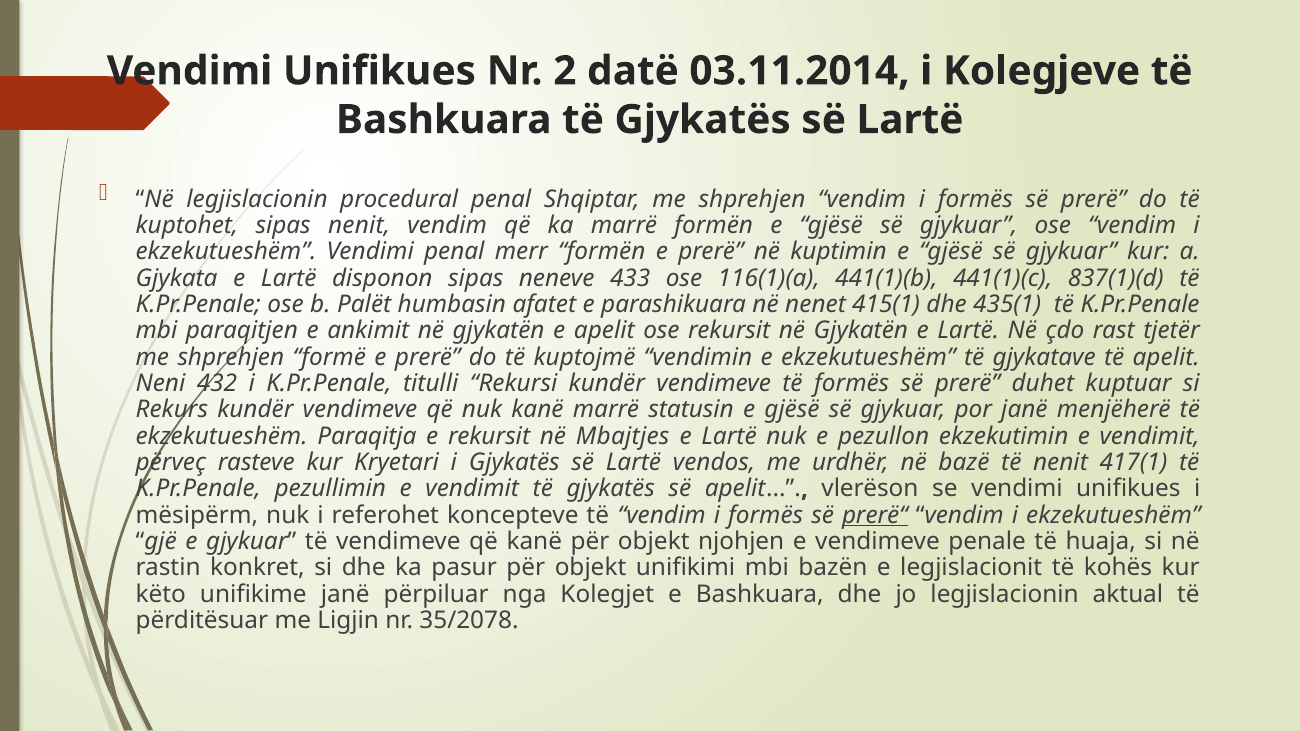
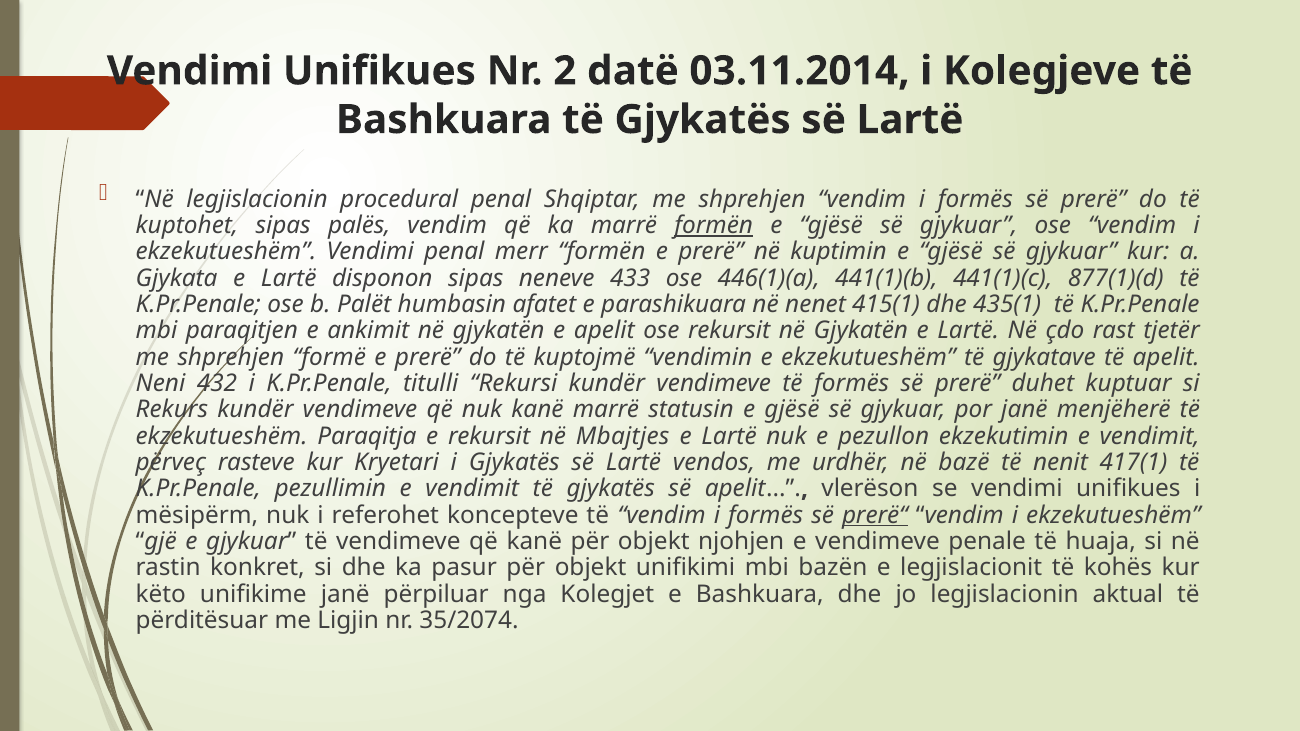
sipas nenit: nenit -> palës (359, 226)
formën underline: none -> present (714, 226)
116(1)(a: 116(1)(a -> 446(1)(a (769, 278)
837(1)(d: 837(1)(d -> 877(1)(d (1116, 278)
35/2078: 35/2078 -> 35/2074 (469, 621)
